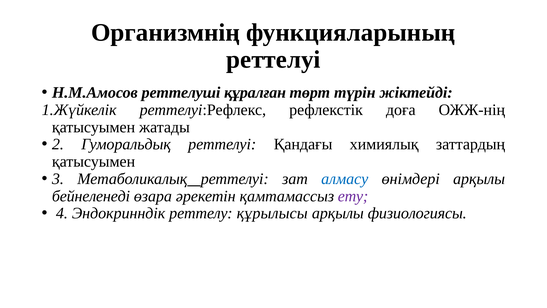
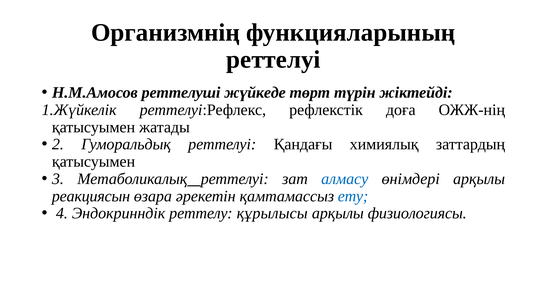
құралған: құралған -> жүйкеде (255, 92)
бейнеленеді: бейнеленеді -> реакциясын (91, 196)
ету colour: purple -> blue (353, 196)
